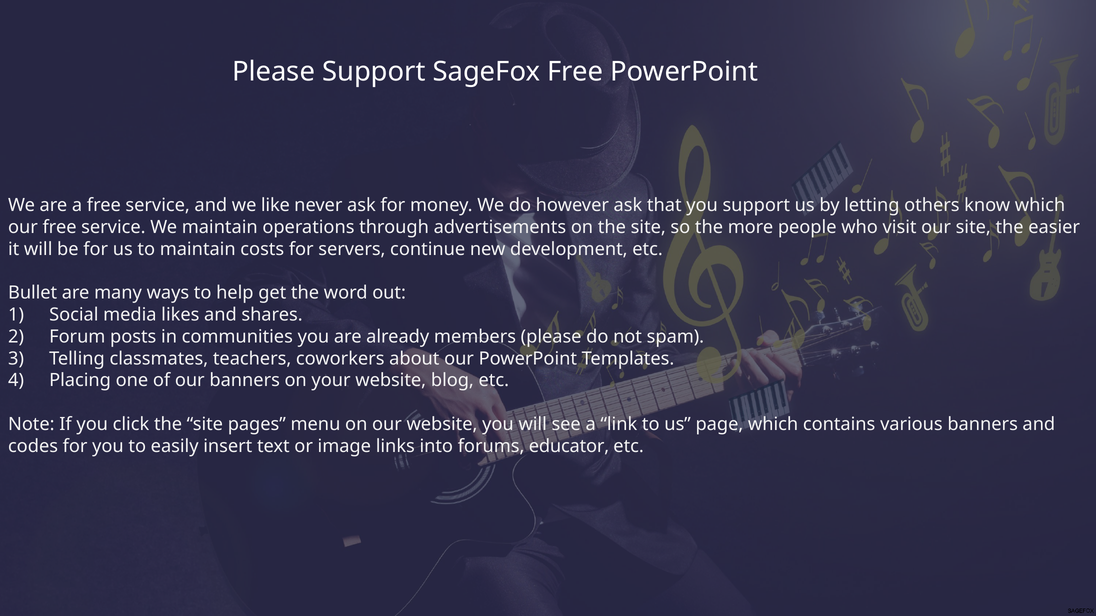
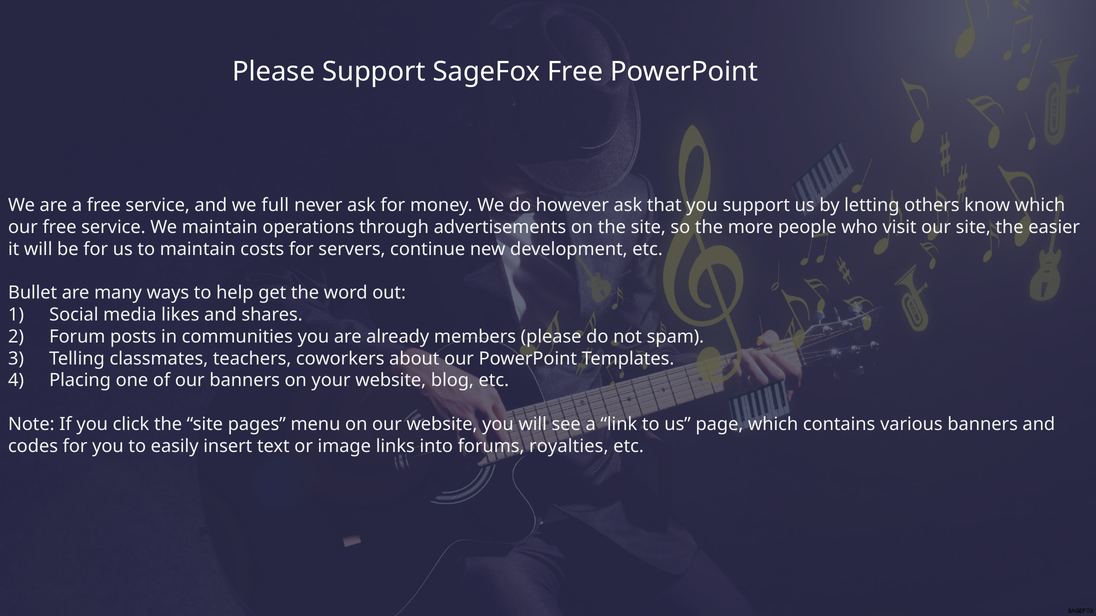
like: like -> full (275, 205)
educator: educator -> royalties (569, 446)
